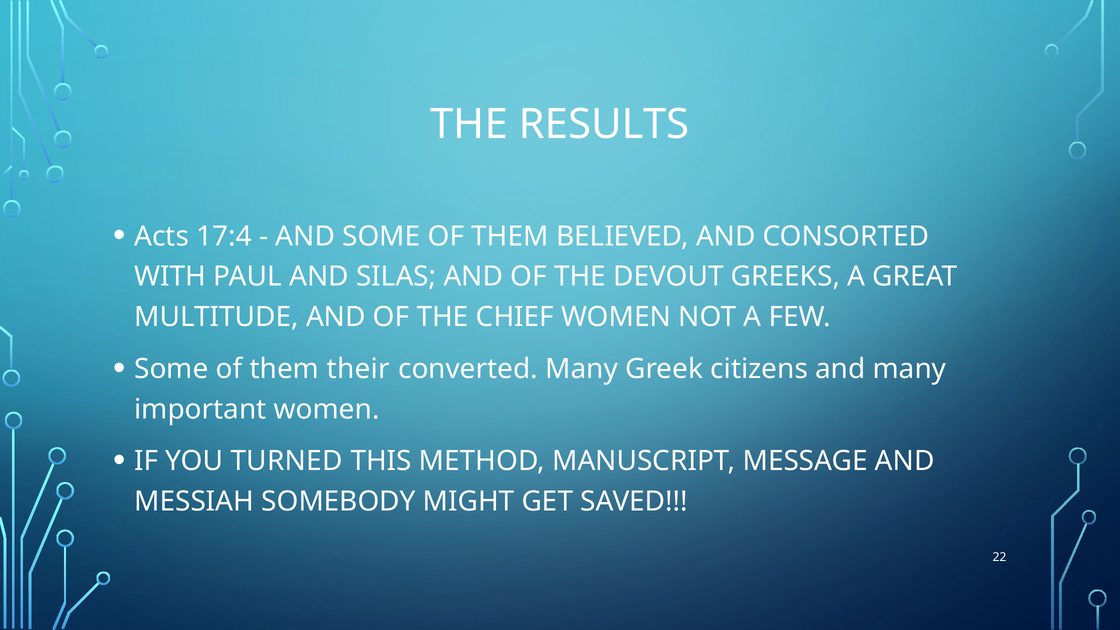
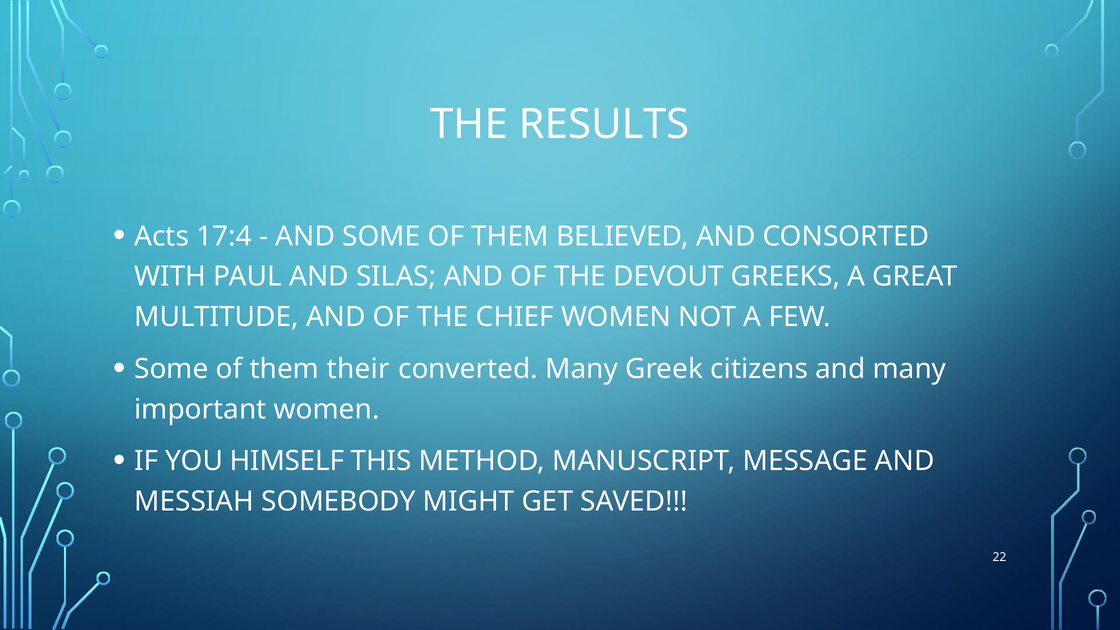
TURNED: TURNED -> HIMSELF (287, 461)
